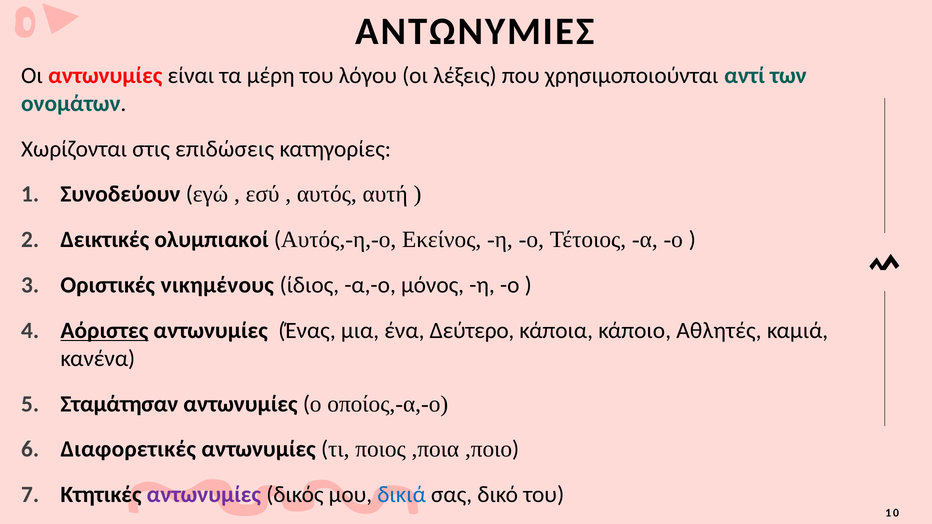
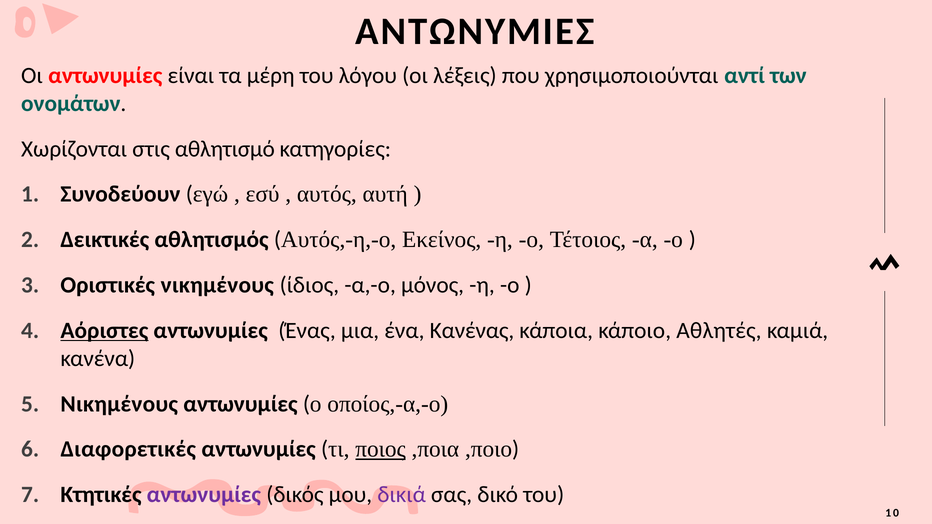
επιδώσεις: επιδώσεις -> αθλητισμό (225, 149)
ολυμπιακοί: ολυμπιακοί -> αθλητισμός (211, 240)
Δεύτερο: Δεύτερο -> Κανένας (472, 331)
Σταμάτησαν: Σταμάτησαν -> Νικημένους (119, 404)
ποιος underline: none -> present (381, 449)
δικιά colour: blue -> purple (402, 495)
